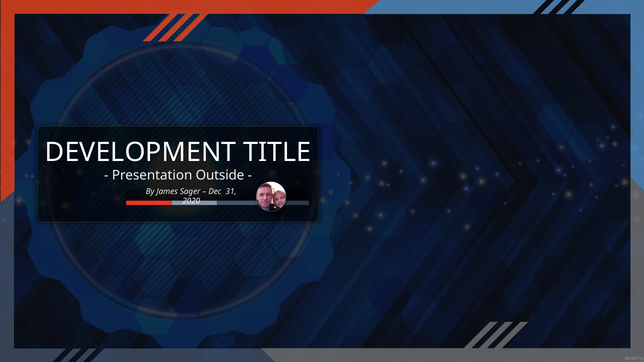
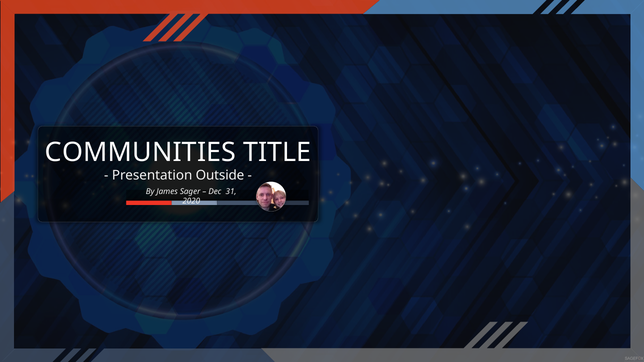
DEVELOPMENT: DEVELOPMENT -> COMMUNITIES (141, 152)
